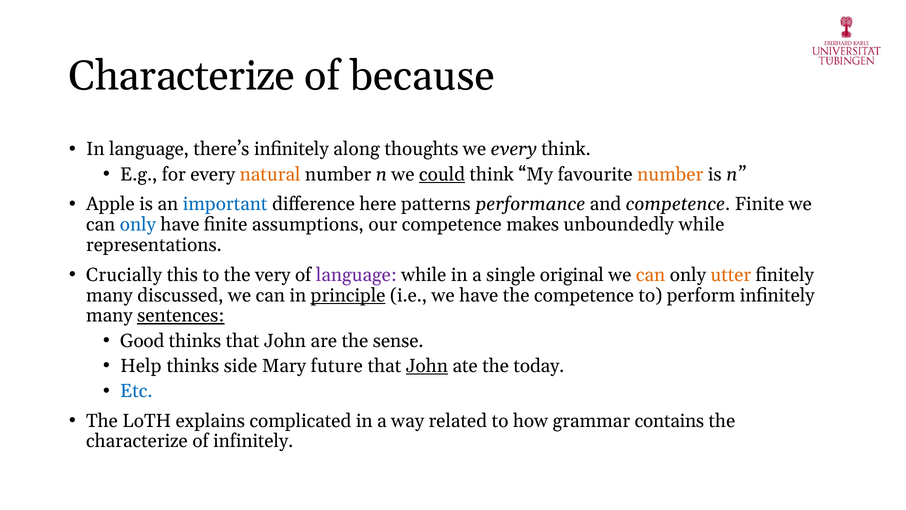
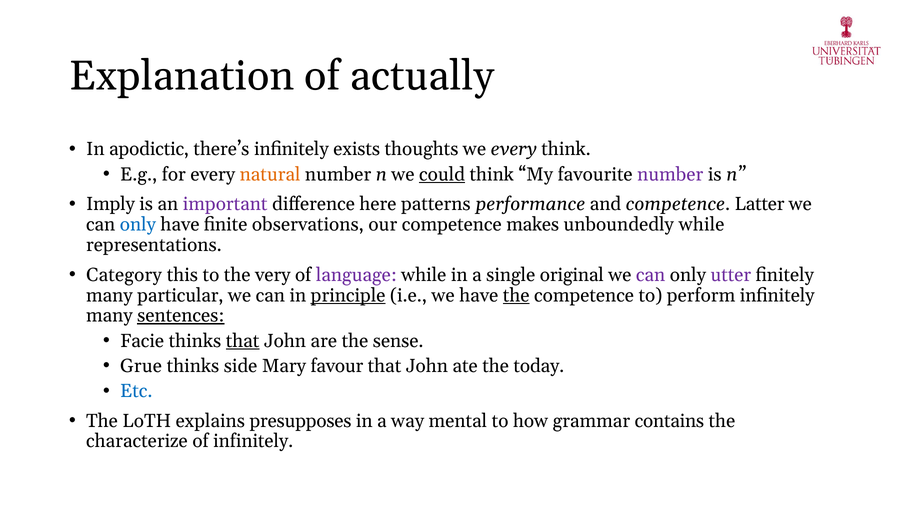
Characterize: Characterize -> Explanation (182, 76)
because: because -> actually (422, 76)
In language: language -> apodictic (149, 149)
along: along -> exists (357, 149)
number colour: orange -> purple (670, 174)
Apple: Apple -> Imply (110, 204)
important colour: blue -> purple (225, 204)
competence Finite: Finite -> Latter (760, 204)
assumptions: assumptions -> observations (308, 224)
Crucially: Crucially -> Category (124, 275)
can colour: orange -> purple (651, 275)
utter colour: orange -> purple (731, 275)
discussed: discussed -> particular (180, 295)
the underline: none -> present (516, 295)
Good: Good -> Facie (142, 341)
that underline: none -> present (243, 341)
Help: Help -> Grue (141, 366)
future: future -> favour (337, 366)
John underline: present -> none (427, 366)
complicated: complicated -> presupposes (301, 421)
related: related -> mental (458, 421)
